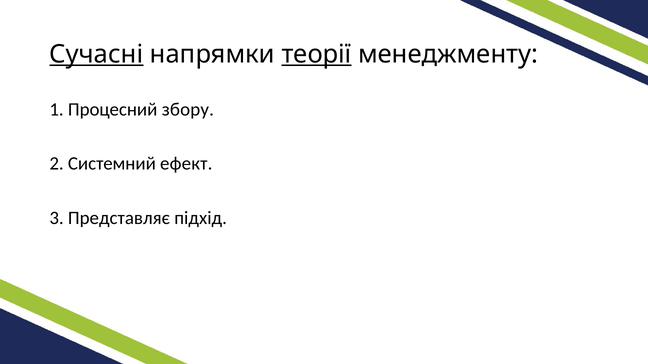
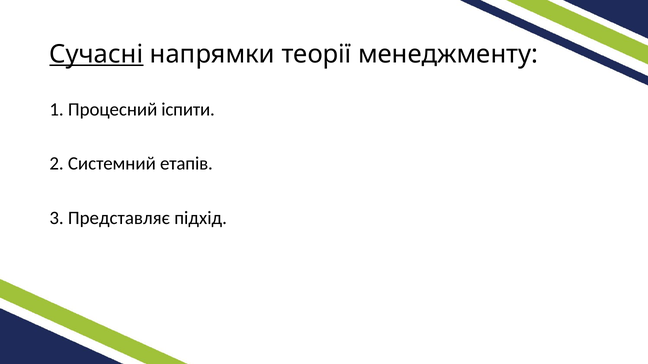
теорії underline: present -> none (317, 54)
збору: збору -> іспити (188, 110)
ефект: ефект -> етапів (186, 164)
